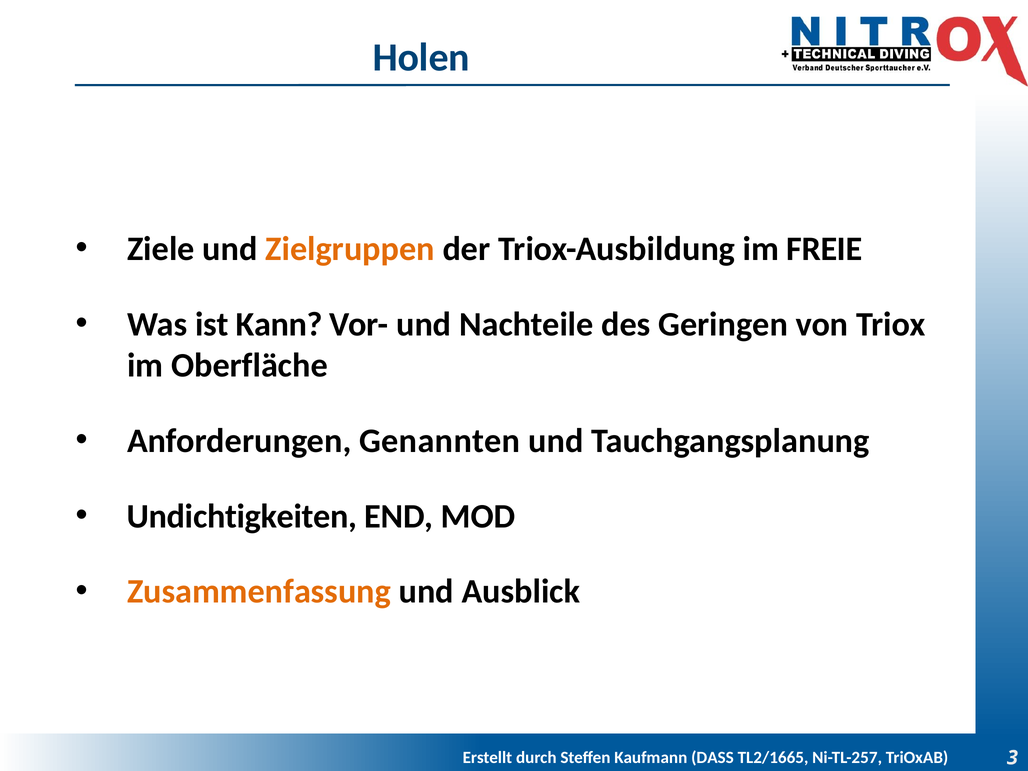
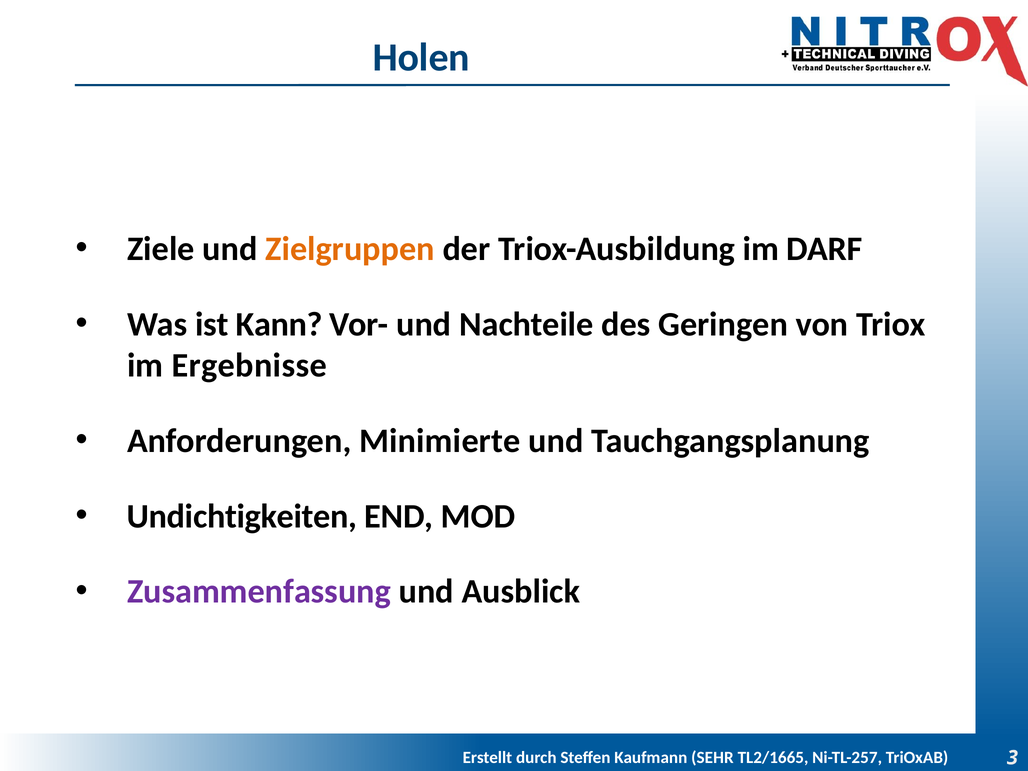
FREIE: FREIE -> DARF (824, 249)
Oberfläche: Oberfläche -> Ergebnisse (249, 366)
Genannten: Genannten -> Minimierte (440, 441)
Zusammenfassung colour: orange -> purple (259, 592)
DASS: DASS -> SEHR (712, 757)
